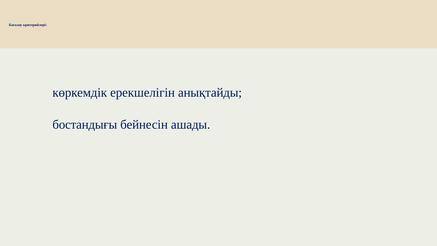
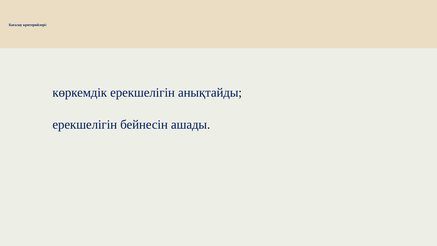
бостандығы: бостандығы -> ерекшелігін (85, 125)
